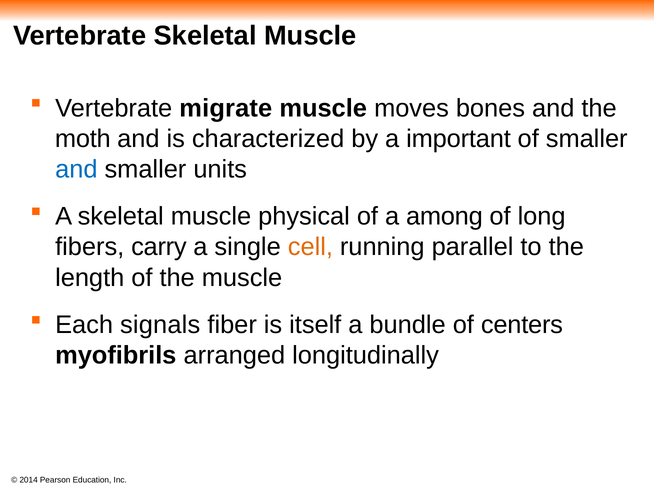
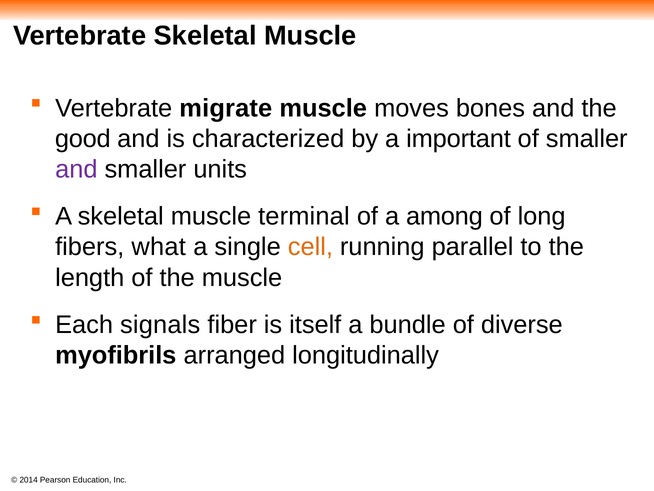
moth: moth -> good (83, 139)
and colour: blue -> purple (76, 169)
physical: physical -> terminal (304, 216)
carry: carry -> what (159, 247)
centers: centers -> diverse (522, 324)
